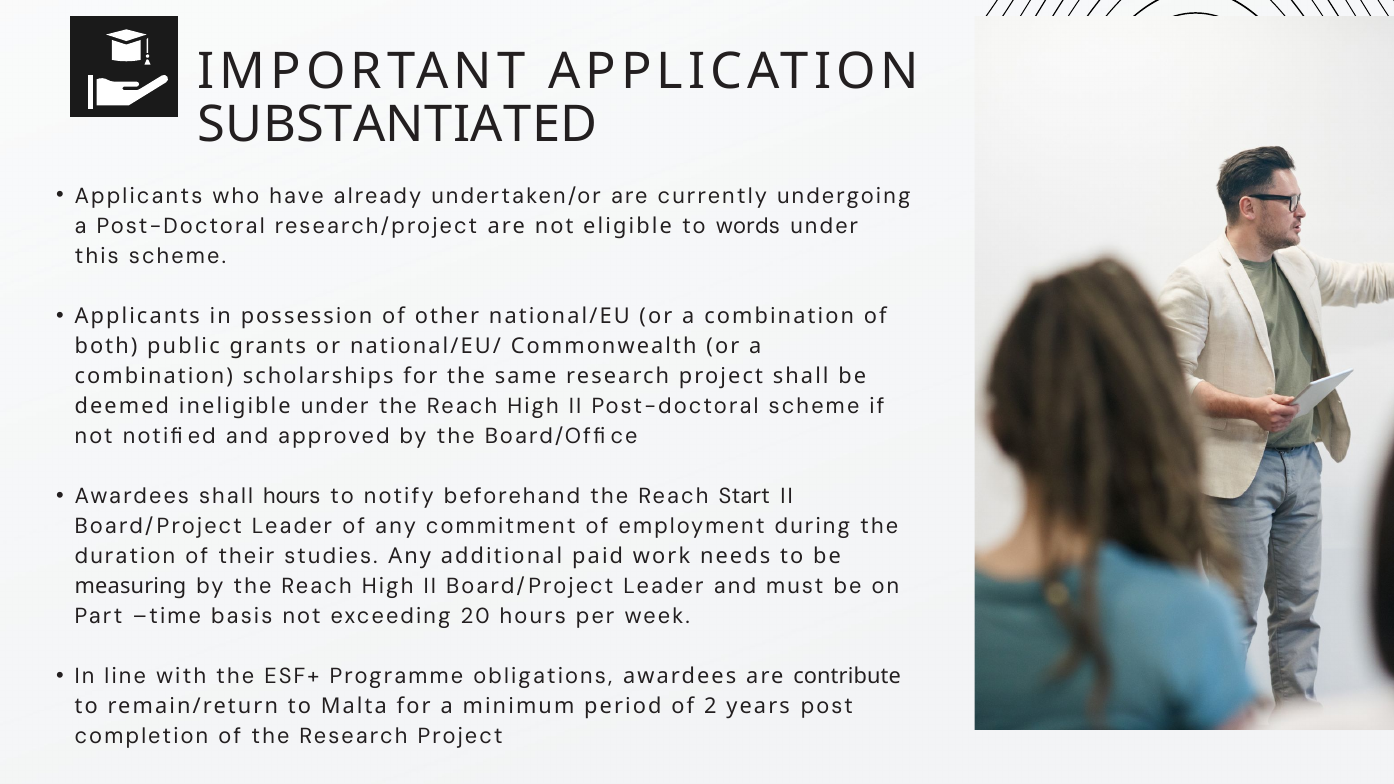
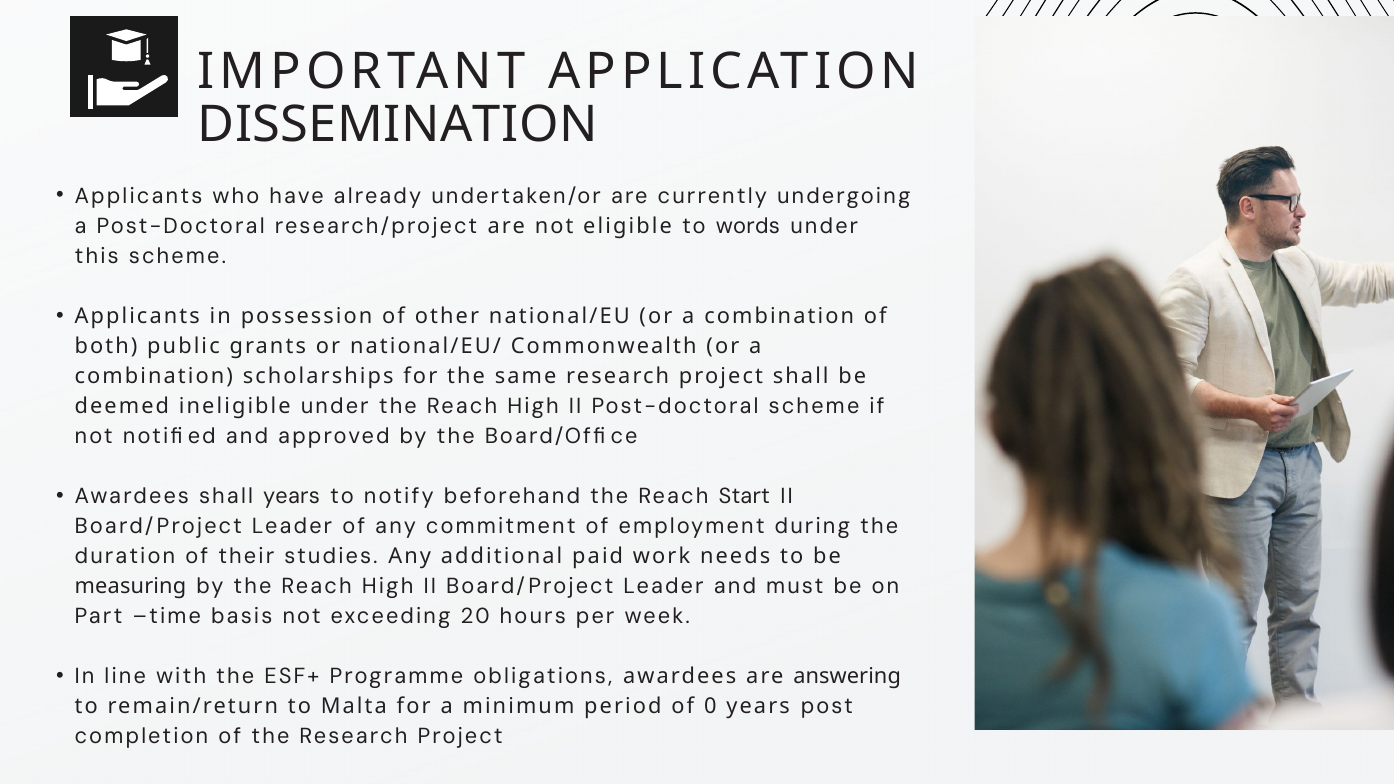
SUBSTANTIATED: SUBSTANTIATED -> DISSEMINATION (398, 125)
shall hours: hours -> years (292, 496)
contribute: contribute -> answering (847, 676)
2: 2 -> 0 (710, 706)
